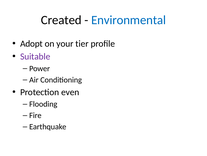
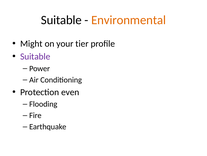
Created: Created -> Suitable (61, 20)
Environmental colour: blue -> orange (129, 20)
Adopt: Adopt -> Might (31, 43)
